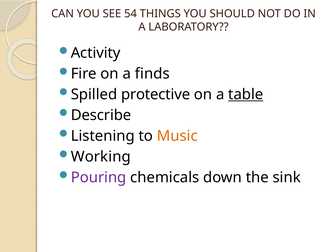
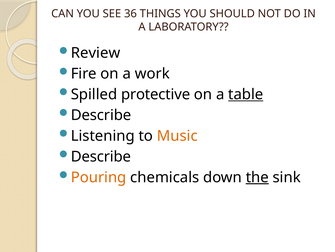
54: 54 -> 36 (130, 14)
Activity: Activity -> Review (96, 53)
finds: finds -> work (152, 73)
Working: Working -> Describe (101, 156)
Pouring colour: purple -> orange (99, 177)
the underline: none -> present (257, 177)
